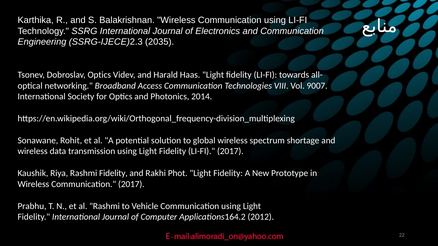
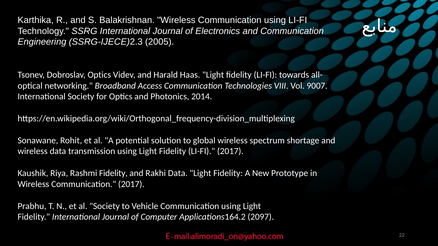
2035: 2035 -> 2005 (160, 42)
Rakhi Phot: Phot -> Data (178, 173)
al Rashmi: Rashmi -> Society (105, 206)
2012: 2012 -> 2097 (261, 217)
